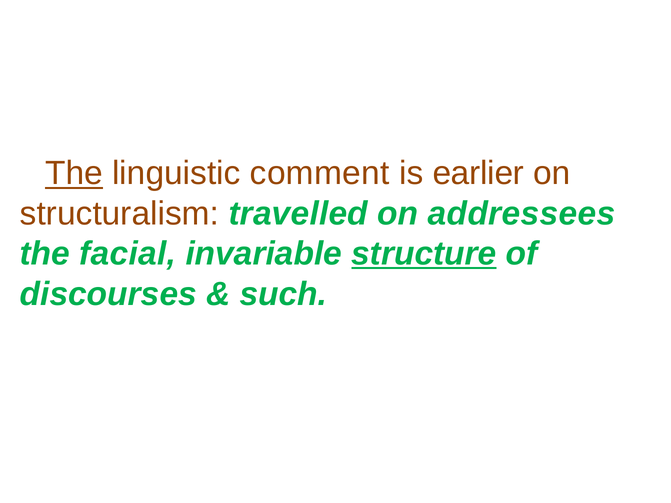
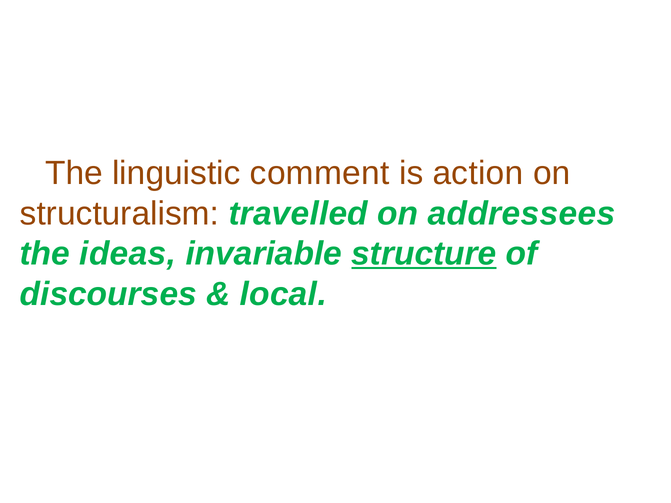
The underline: present -> none (74, 173)
earlier: earlier -> action (478, 173)
facial: facial -> ideas (128, 254)
such: such -> local (283, 294)
